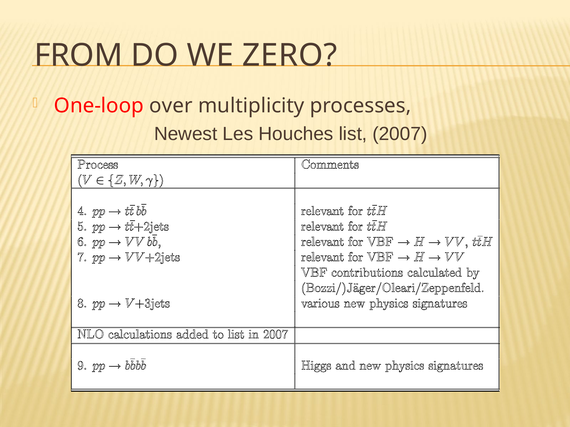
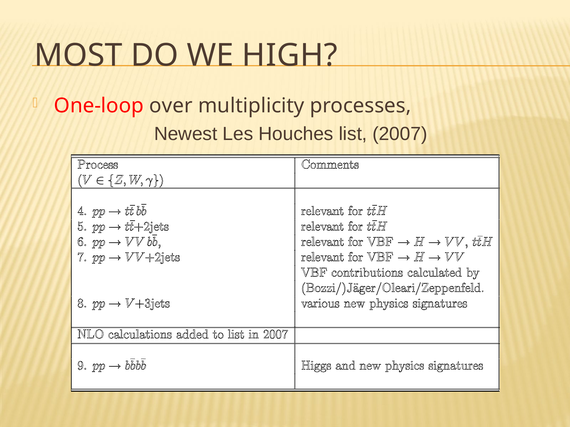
FROM: FROM -> MOST (78, 55)
ZERO: ZERO -> HIGH (290, 55)
